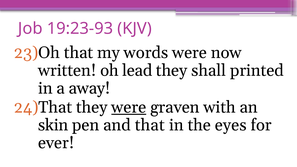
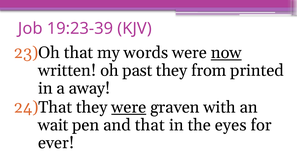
19:23-93: 19:23-93 -> 19:23-39 (80, 28)
now underline: none -> present (226, 53)
lead: lead -> past (137, 71)
shall: shall -> from (209, 71)
skin: skin -> wait (53, 125)
